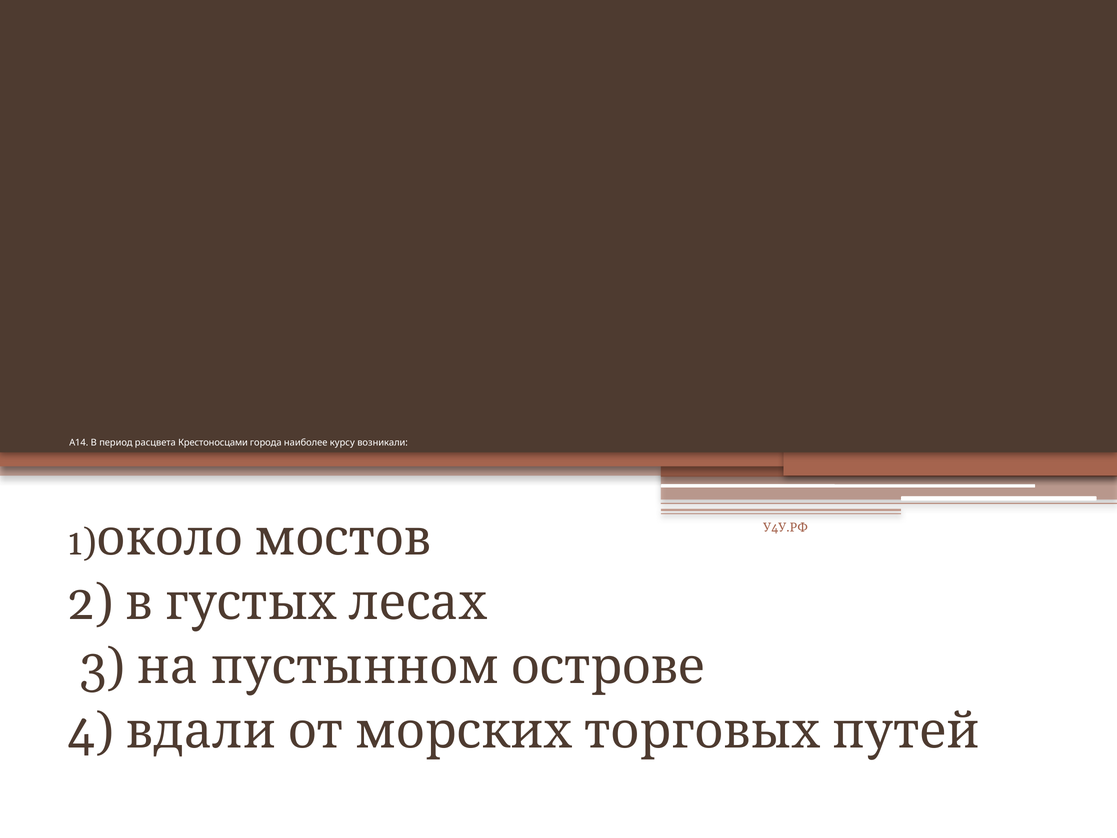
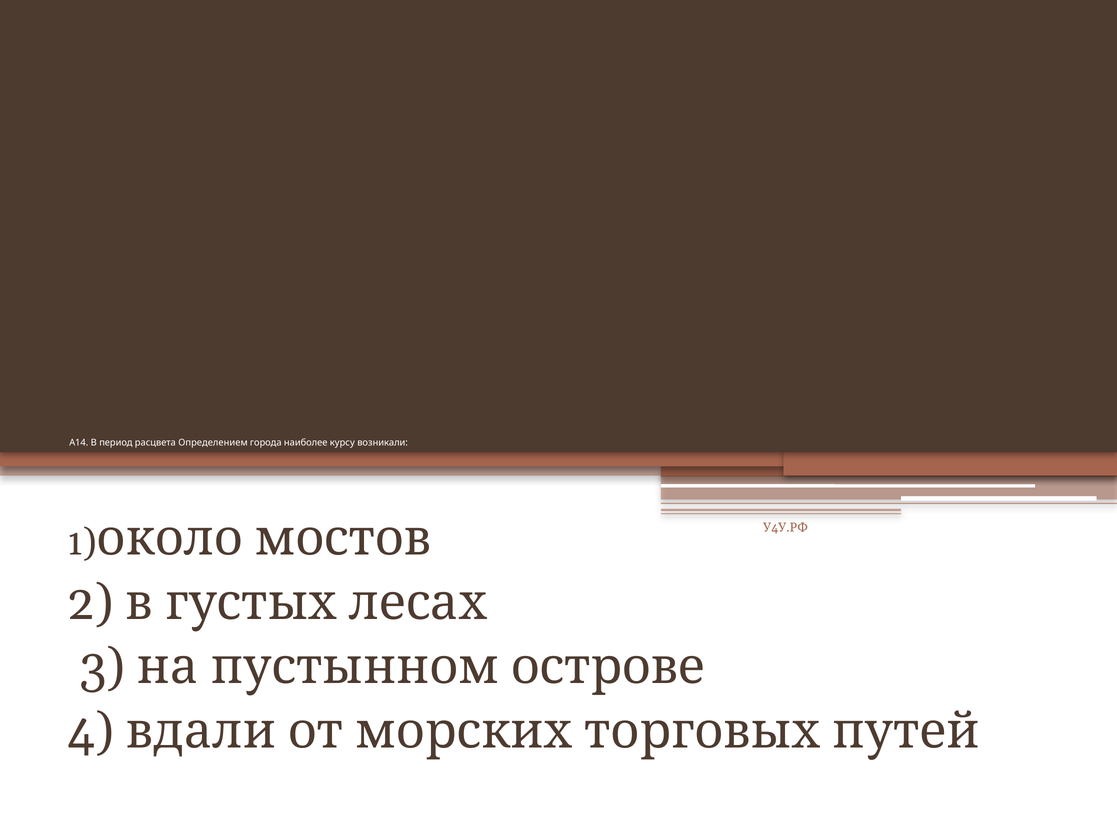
Крестоносцами: Крестоносцами -> Определением (213, 442)
